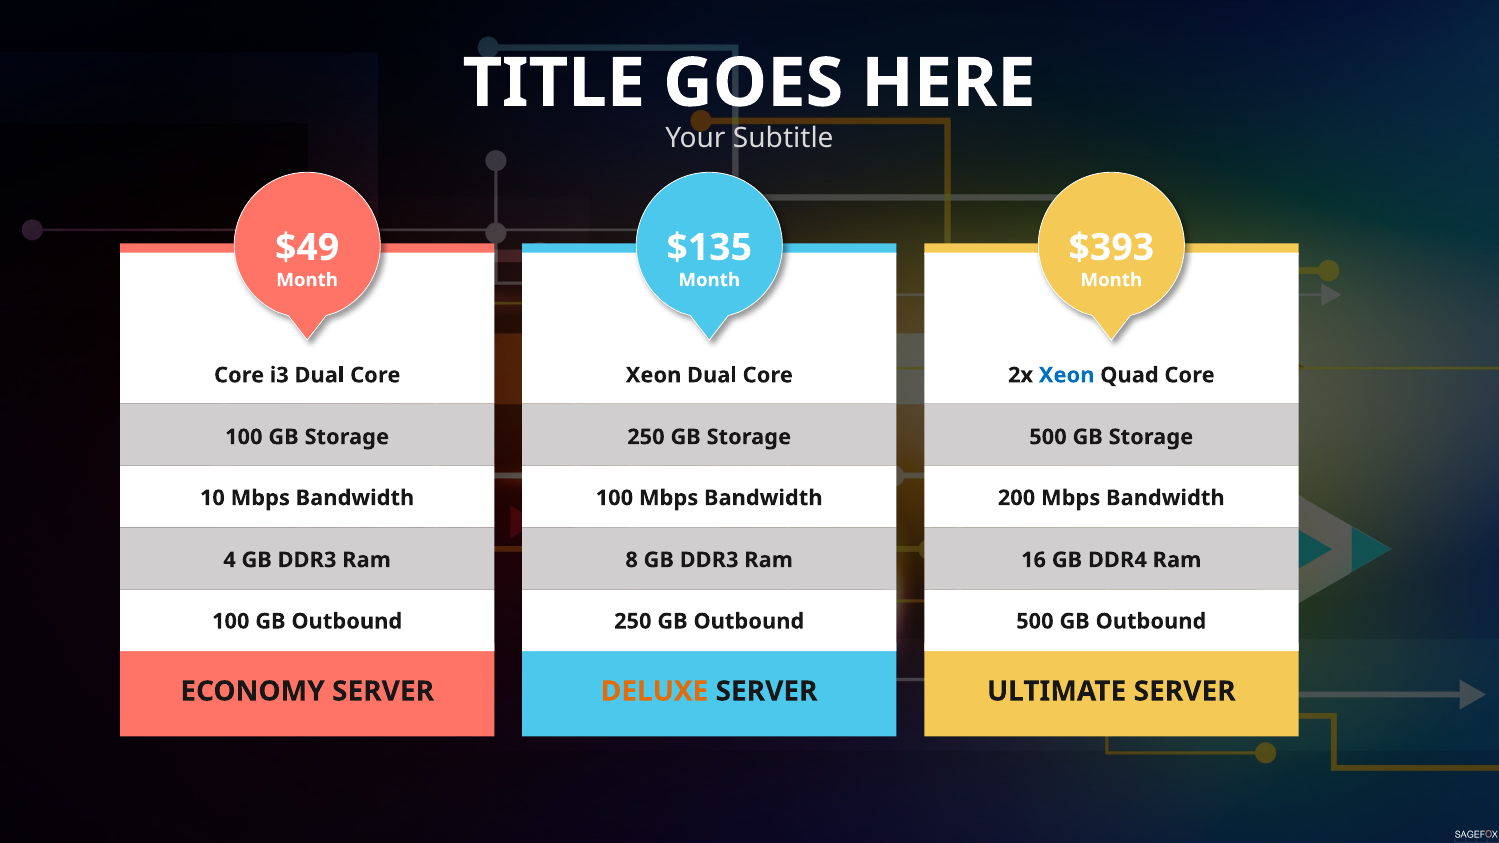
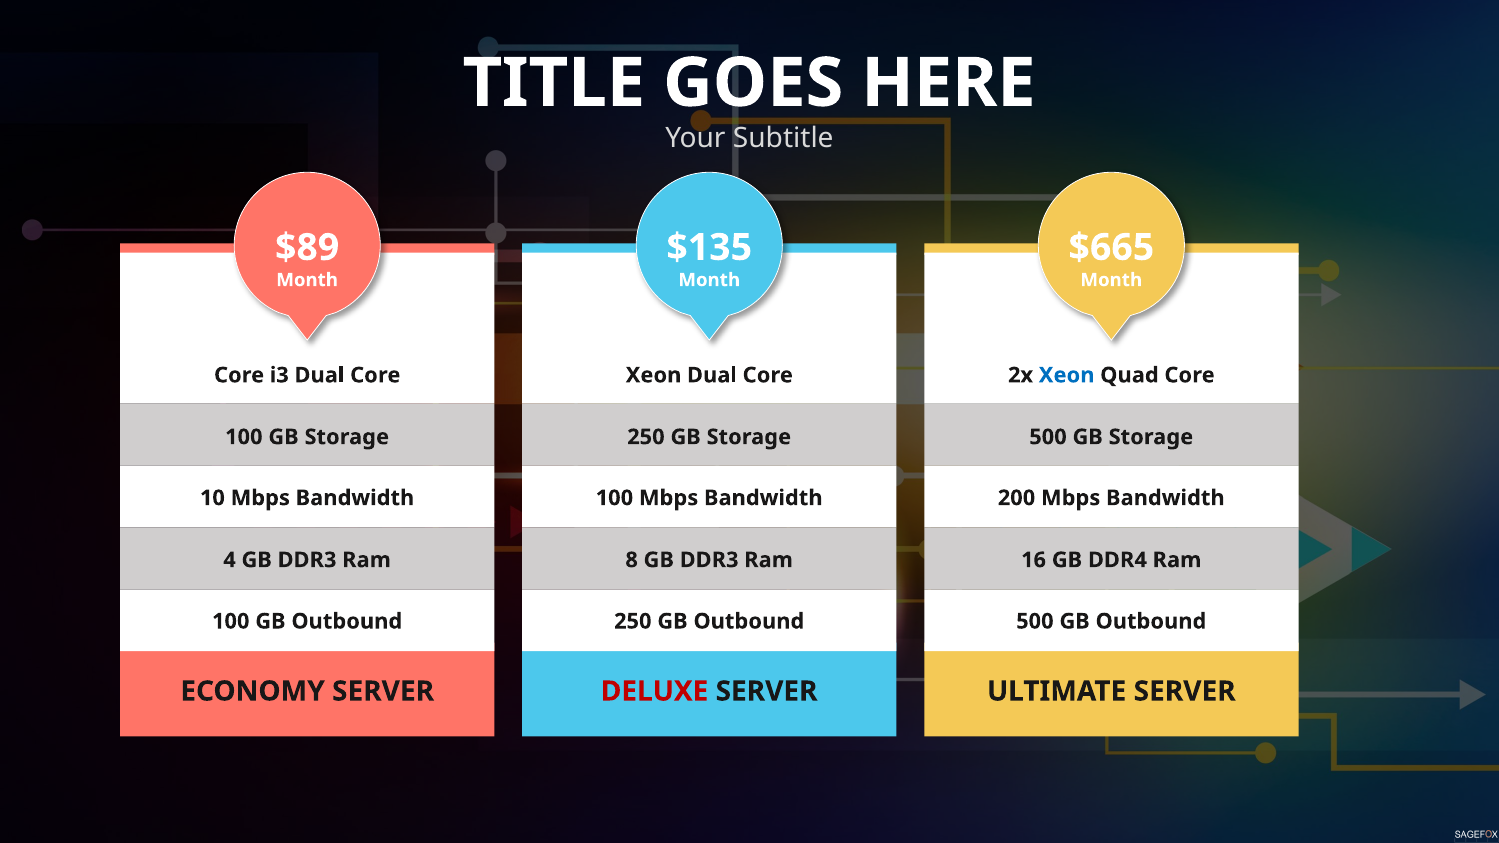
$49: $49 -> $89 (307, 248)
$393: $393 -> $665 (1111, 248)
DELUXE colour: orange -> red (655, 691)
